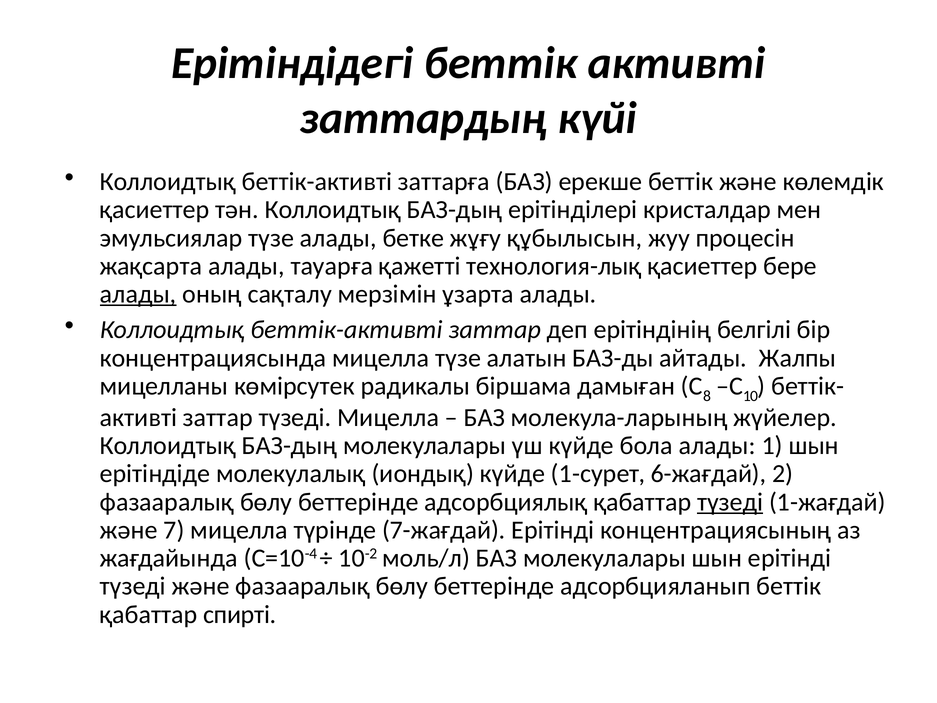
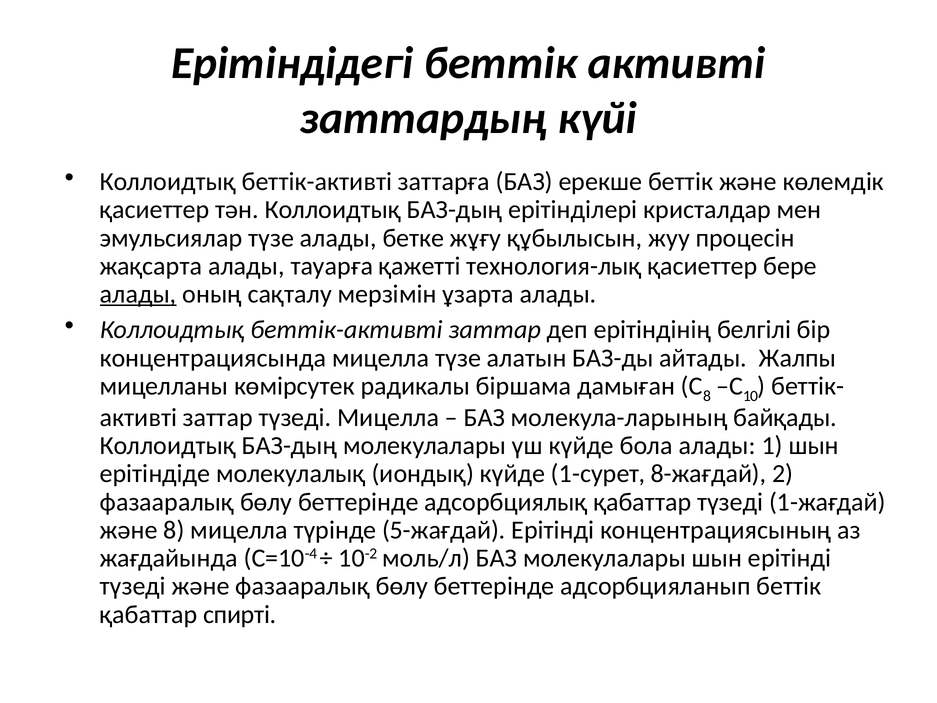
жүйелер: жүйелер -> байқады (785, 417)
6-жағдай: 6-жағдай -> 8-жағдай (709, 474)
түзеді underline: present -> none (730, 502)
және 7: 7 -> 8 (174, 530)
7-жағдай: 7-жағдай -> 5-жағдай (444, 530)
